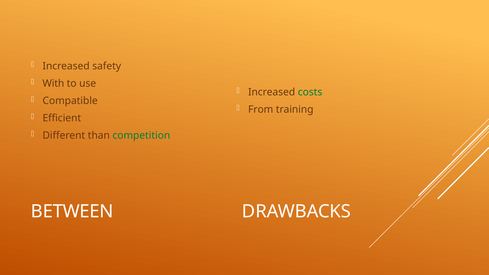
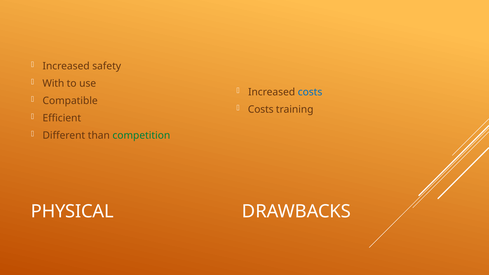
costs colour: green -> blue (310, 92)
From: From -> Costs (261, 109)
BETWEEN: BETWEEN -> PHYSICAL (72, 211)
